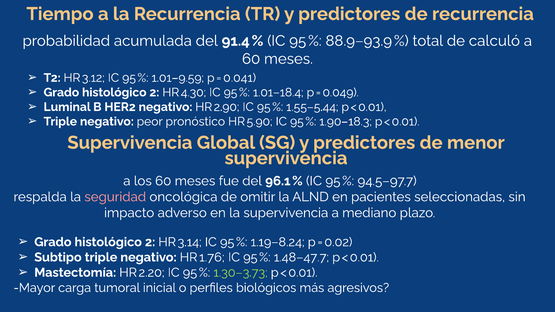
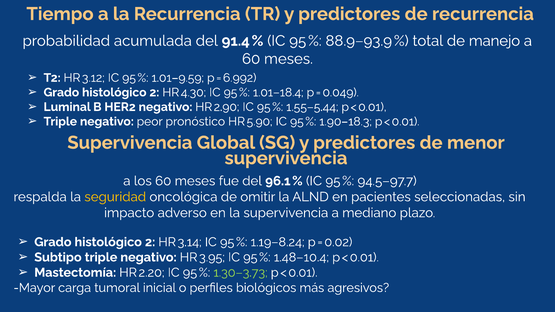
calculó: calculó -> manejo (494, 41)
0.041: 0.041 -> 6.992 (240, 78)
seguridad colour: pink -> yellow (115, 197)
1.76: 1.76 -> 3.95 (212, 257)
1.48–47.7: 1.48–47.7 -> 1.48–10.4 (301, 257)
